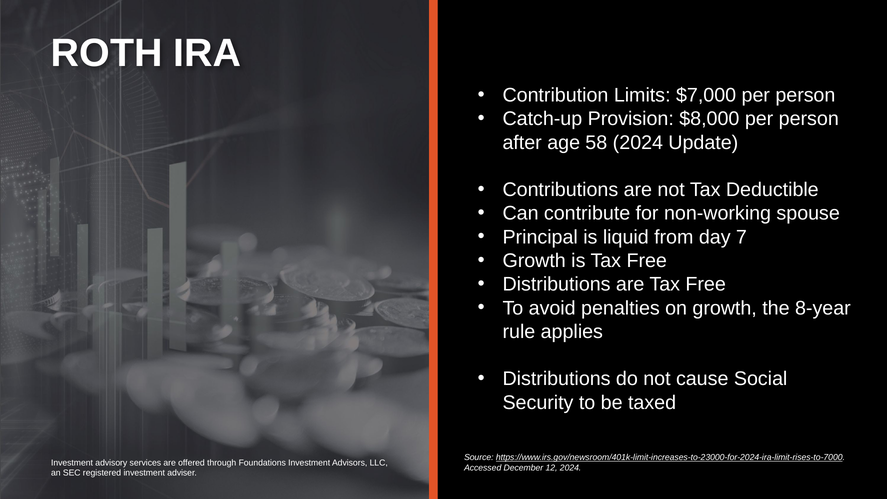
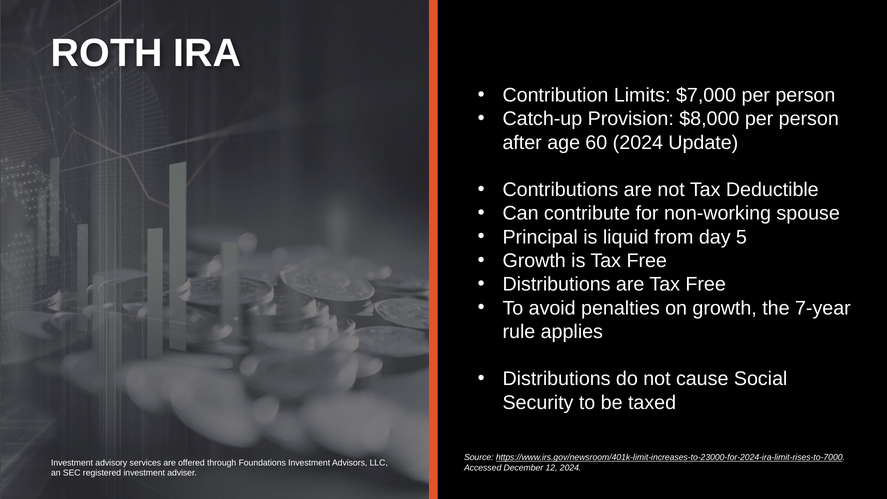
58: 58 -> 60 (596, 143)
7: 7 -> 5 (741, 237)
8-year: 8-year -> 7-year (823, 308)
